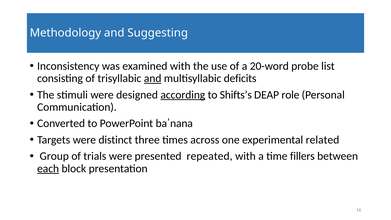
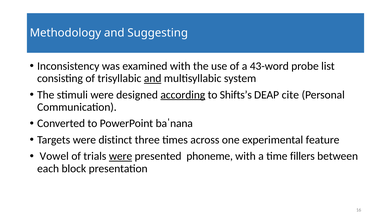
20-word: 20-word -> 43-word (269, 66)
deficits: deficits -> system (240, 78)
role: role -> cite (290, 95)
related: related -> feature (323, 140)
Group: Group -> Vowel (54, 156)
were underline: none -> present (121, 156)
repeated: repeated -> phoneme (210, 156)
each underline: present -> none (48, 168)
